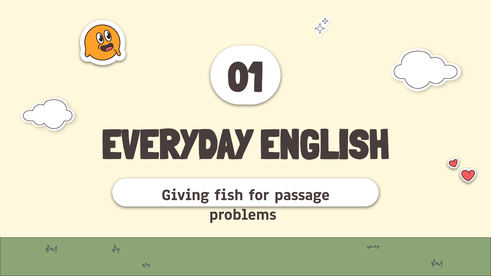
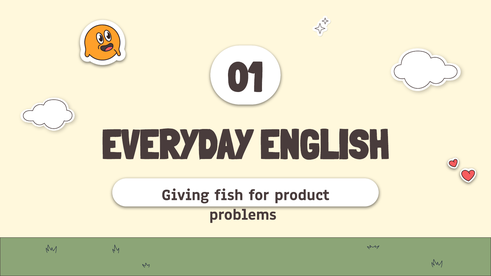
passage: passage -> product (302, 195)
